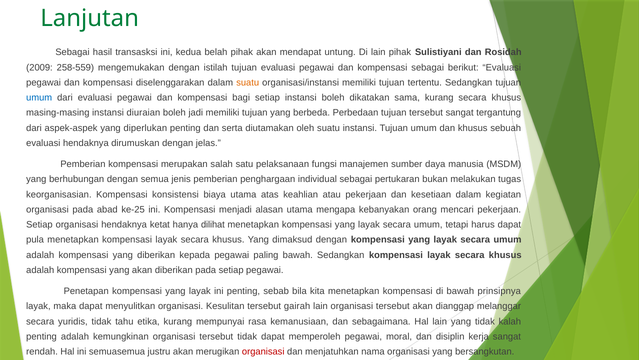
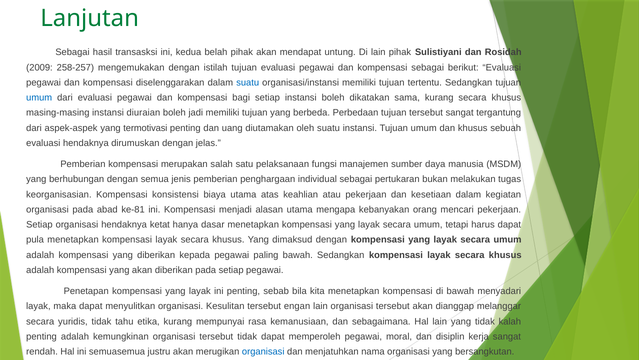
258-559: 258-559 -> 258-257 (75, 67)
suatu colour: orange -> blue (248, 83)
diperlukan: diperlukan -> termotivasi (145, 128)
serta: serta -> uang (232, 128)
ke-25: ke-25 -> ke-81 (133, 209)
dilihat: dilihat -> dasar (213, 224)
prinsipnya: prinsipnya -> menyadari (499, 291)
gairah: gairah -> engan (297, 306)
organisasi colour: red -> blue (263, 351)
